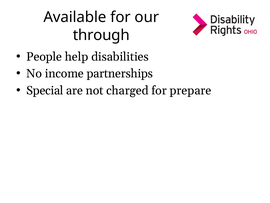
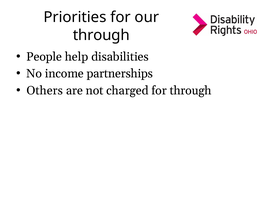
Available: Available -> Priorities (75, 17)
Special: Special -> Others (45, 90)
for prepare: prepare -> through (191, 90)
